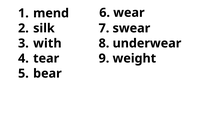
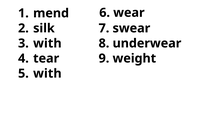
bear: bear -> with (47, 74)
